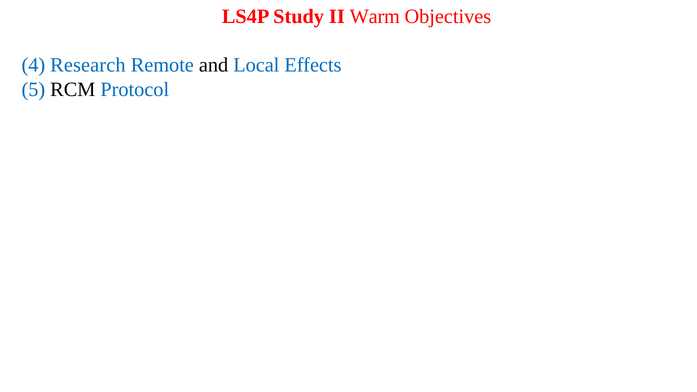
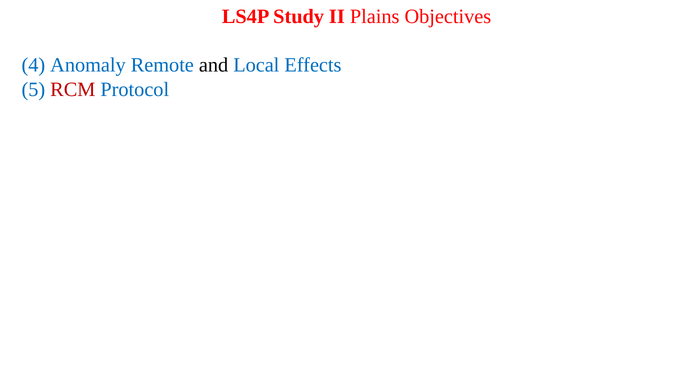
Warm: Warm -> Plains (375, 16)
Research: Research -> Anomaly (88, 65)
RCM colour: black -> red (73, 90)
